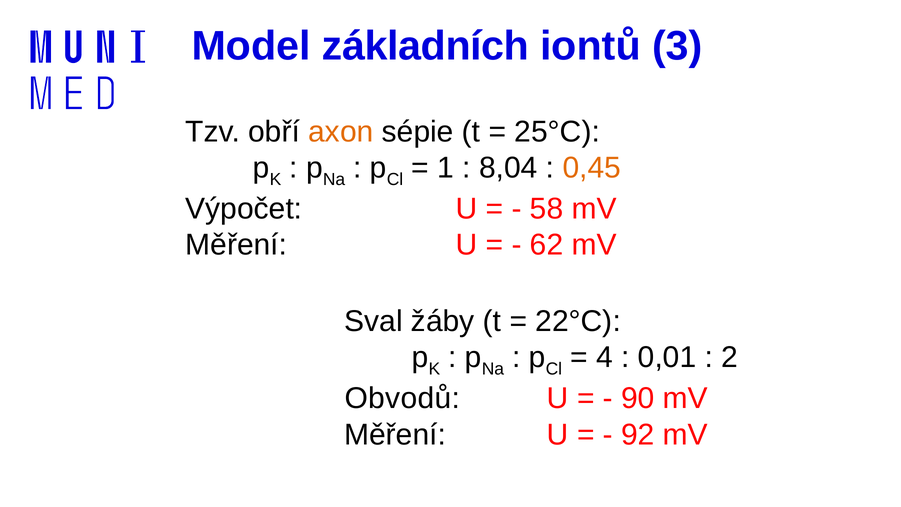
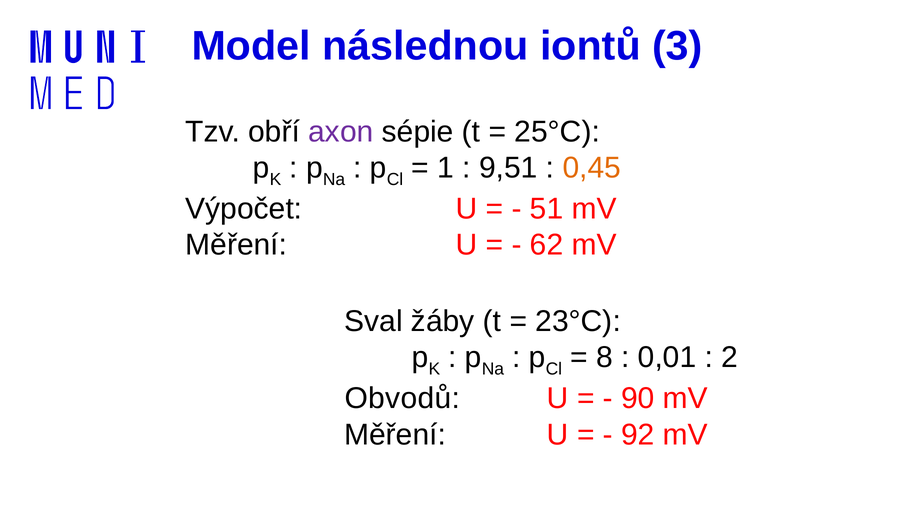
základních: základních -> následnou (425, 46)
axon colour: orange -> purple (341, 132)
8,04: 8,04 -> 9,51 (508, 168)
58: 58 -> 51 (547, 209)
22°C: 22°C -> 23°C (578, 321)
4: 4 -> 8 (605, 357)
